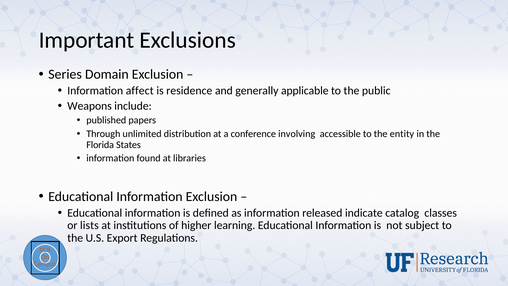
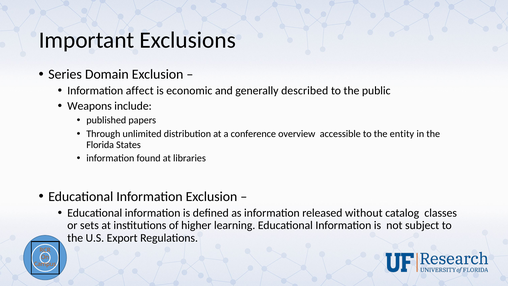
residence: residence -> economic (189, 91)
applicable: applicable -> described (305, 91)
involving: involving -> overview (297, 134)
indicate: indicate -> without (364, 213)
lists: lists -> sets (89, 225)
